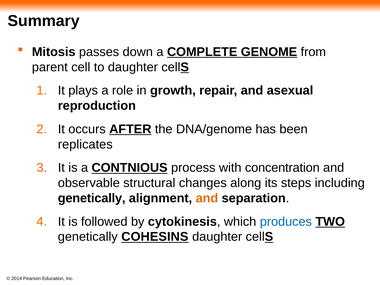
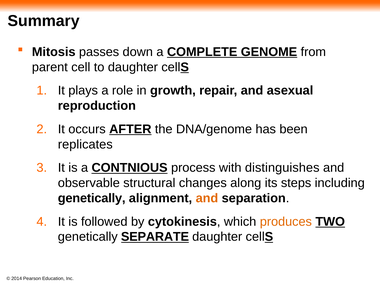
concentration: concentration -> distinguishes (282, 168)
produces colour: blue -> orange (286, 222)
COHESINS: COHESINS -> SEPARATE (155, 237)
